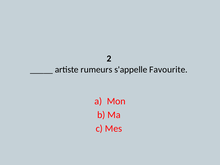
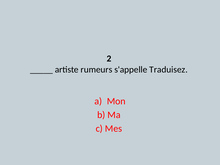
Favourite: Favourite -> Traduisez (168, 70)
